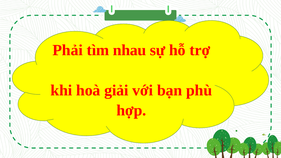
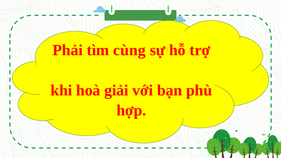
nhau: nhau -> cùng (129, 50)
